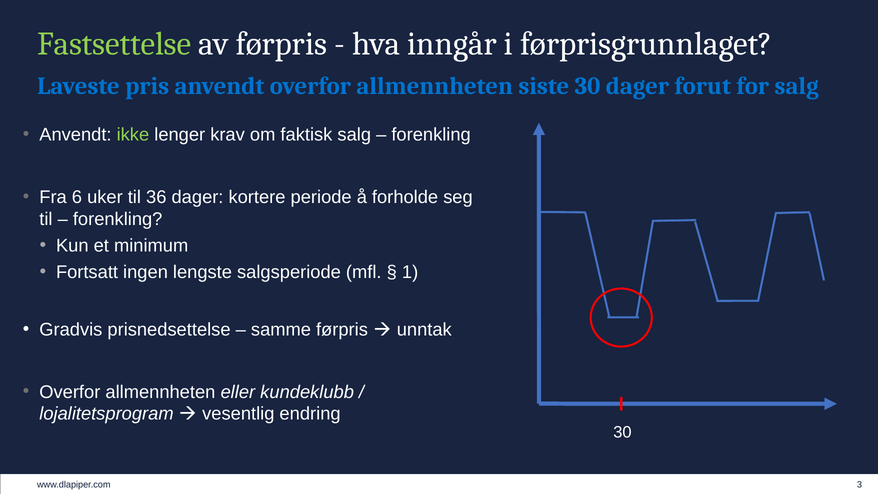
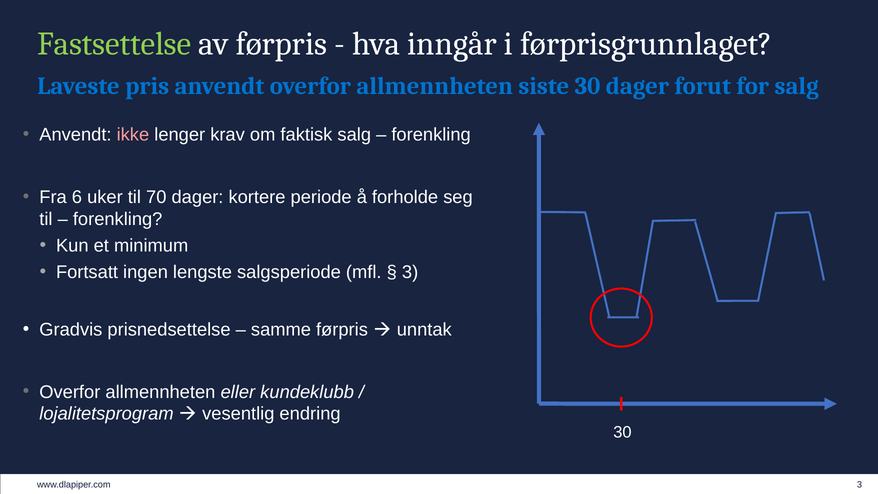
ikke colour: light green -> pink (133, 135)
36: 36 -> 70 (156, 197)
1: 1 -> 3 (410, 272)
